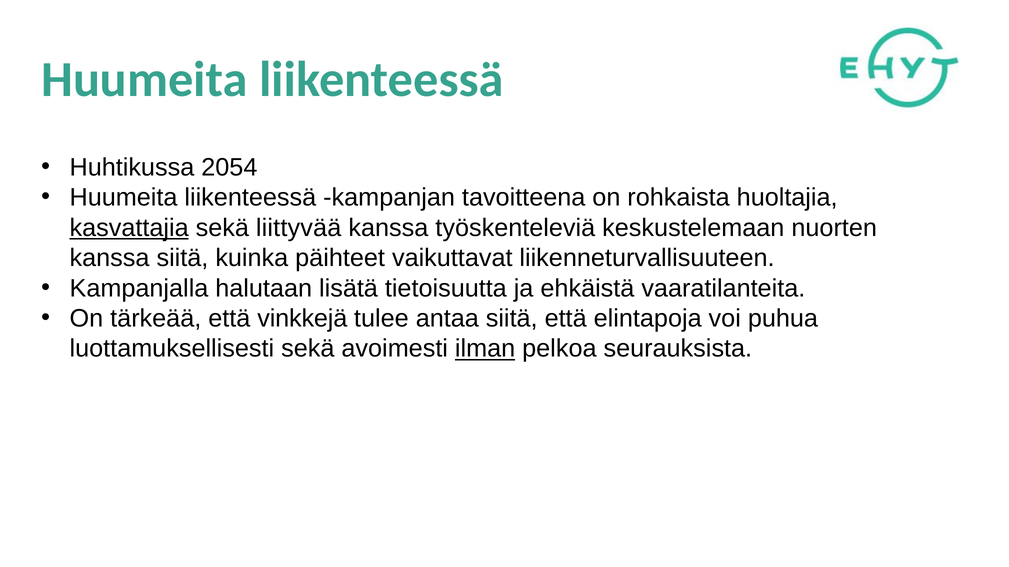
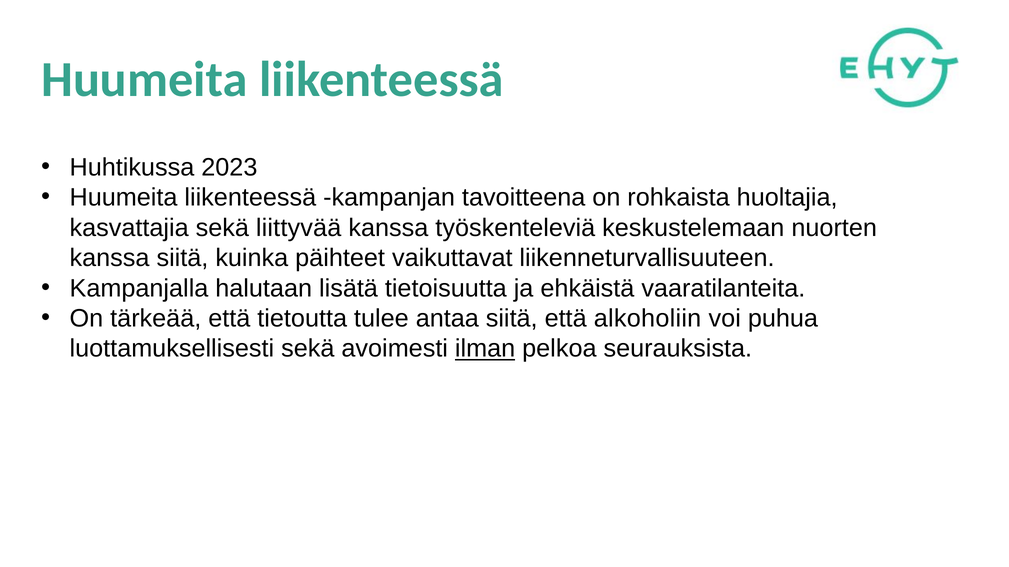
2054: 2054 -> 2023 (229, 167)
kasvattajia underline: present -> none (129, 228)
vinkkejä: vinkkejä -> tietoutta (302, 319)
elintapoja: elintapoja -> alkoholiin (648, 319)
